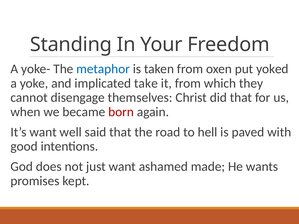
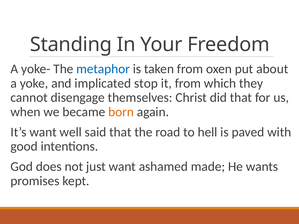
yoked: yoked -> about (272, 69)
take: take -> stop (146, 83)
born colour: red -> orange (121, 112)
